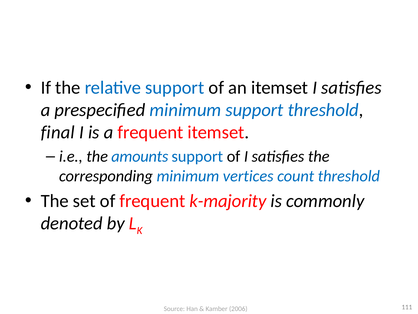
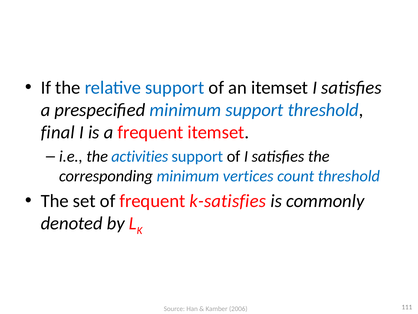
amounts: amounts -> activities (140, 156)
k-majority: k-majority -> k-satisfies (228, 201)
